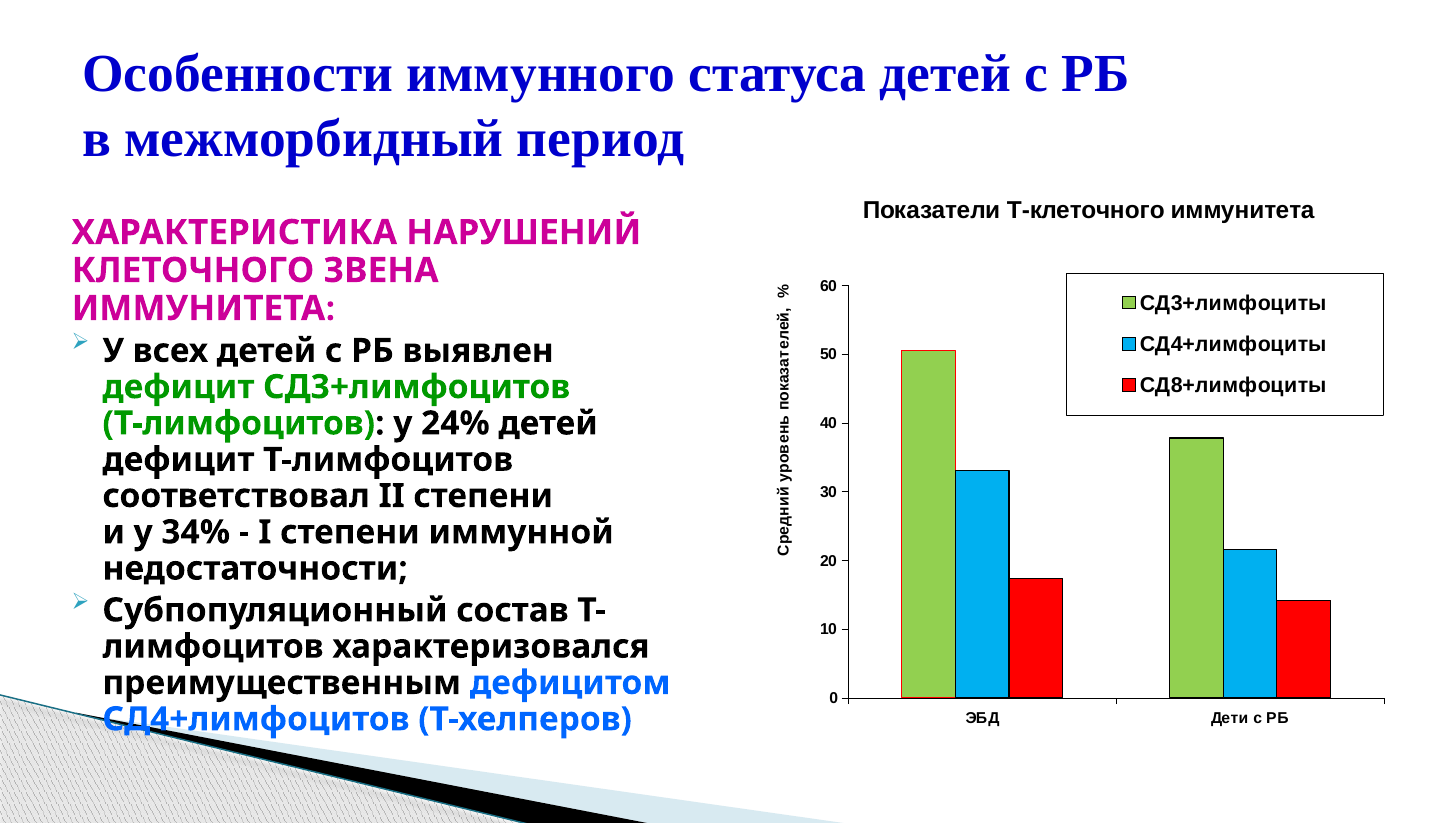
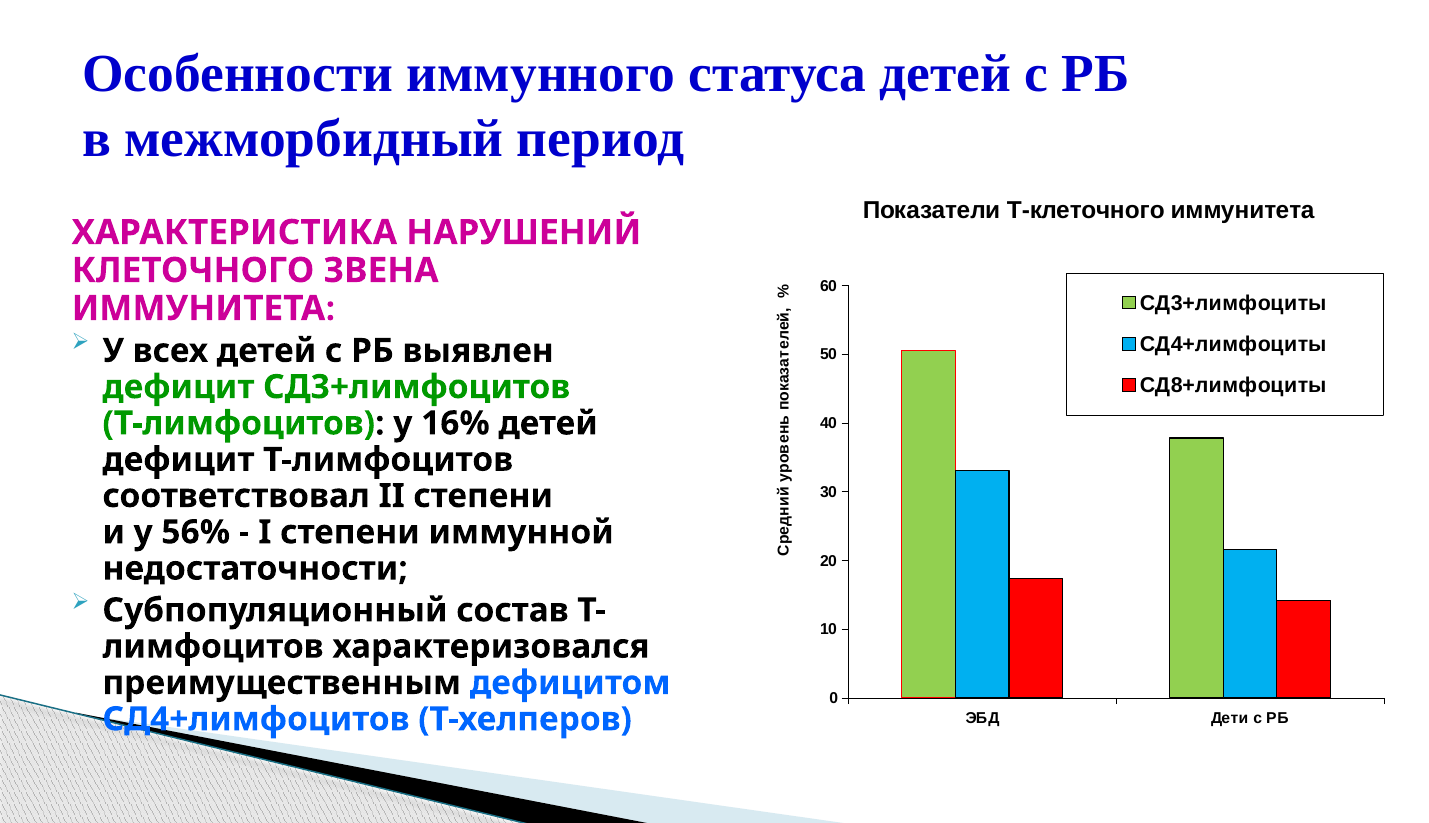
24%: 24% -> 16% (455, 423)
34%: 34% -> 56% (196, 532)
